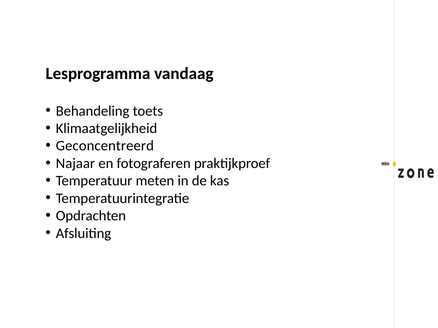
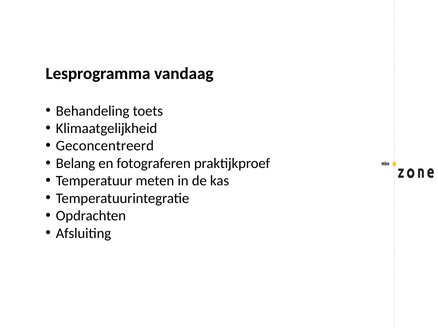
Najaar: Najaar -> Belang (76, 164)
